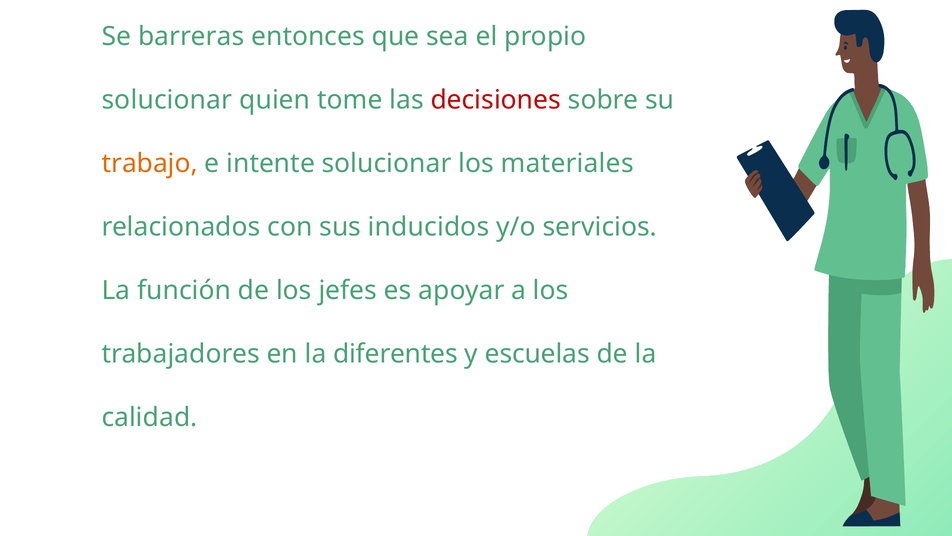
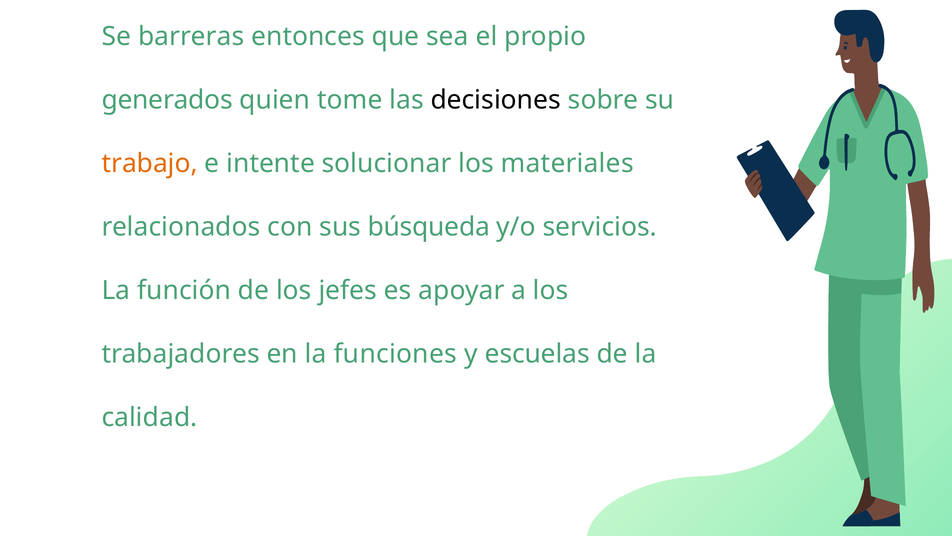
solucionar: solucionar -> generados (167, 100)
decisiones colour: red -> black (496, 100)
inducidos: inducidos -> búsqueda (429, 227)
diferentes: diferentes -> funciones (395, 354)
